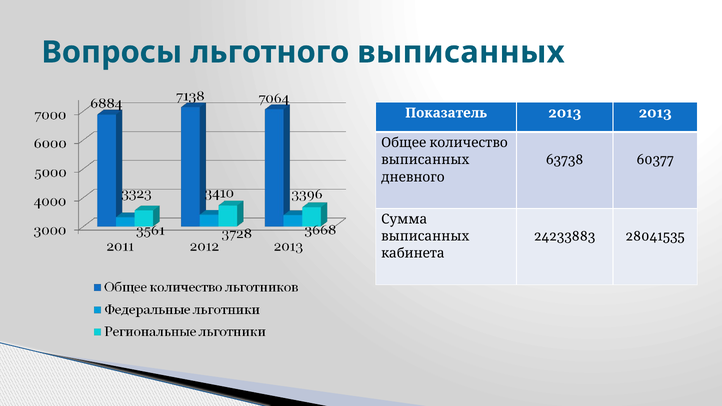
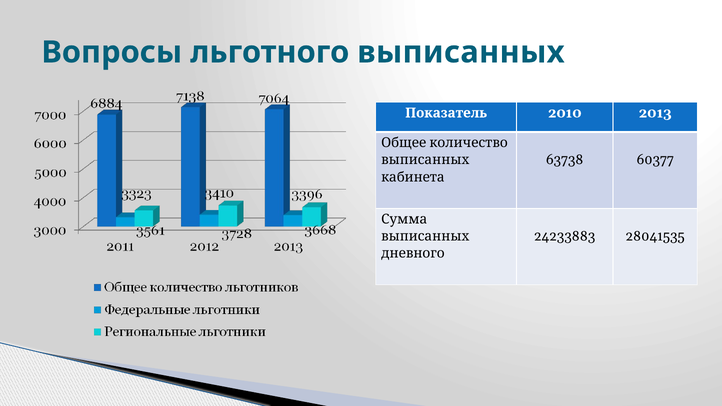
Показатель 2013: 2013 -> 2010 (565, 113)
дневного: дневного -> кабинета (413, 177)
кабинета: кабинета -> дневного (413, 254)
